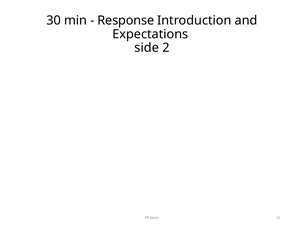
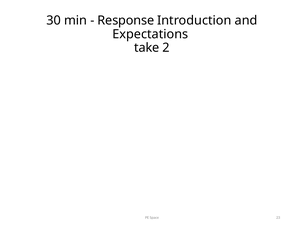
side: side -> take (147, 48)
